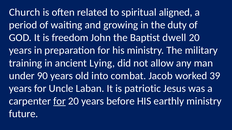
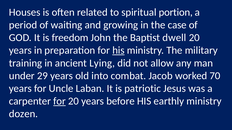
Church: Church -> Houses (25, 12)
aligned: aligned -> portion (176, 12)
duty: duty -> case (177, 25)
his underline: none -> present (118, 50)
90: 90 -> 29 (42, 76)
39: 39 -> 70 (215, 76)
future: future -> dozen (23, 114)
